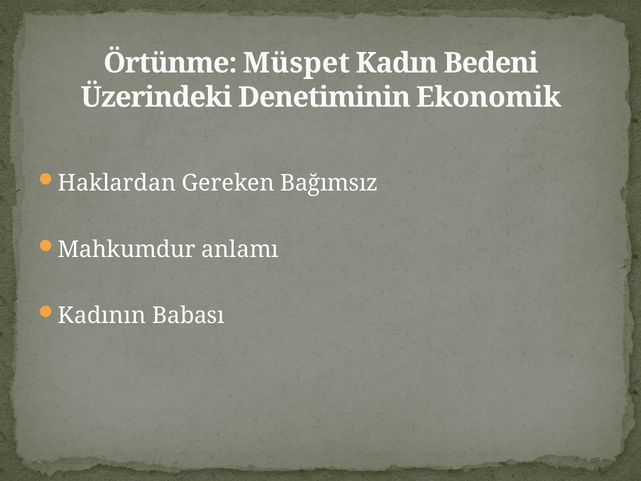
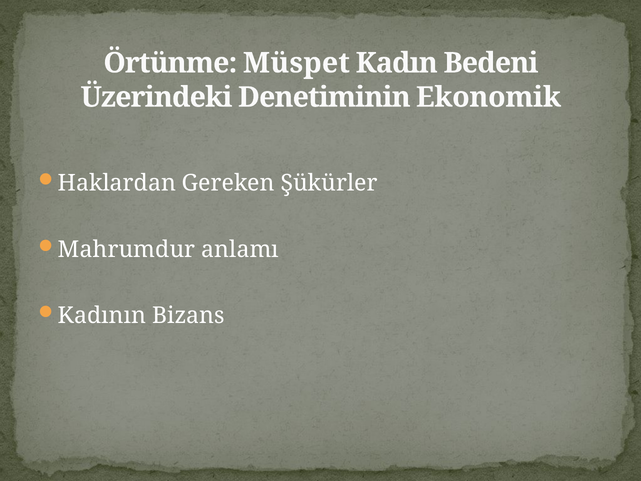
Bağımsız: Bağımsız -> Şükürler (329, 183)
Mahkumdur: Mahkumdur -> Mahrumdur (127, 249)
Babası: Babası -> Bizans (188, 316)
